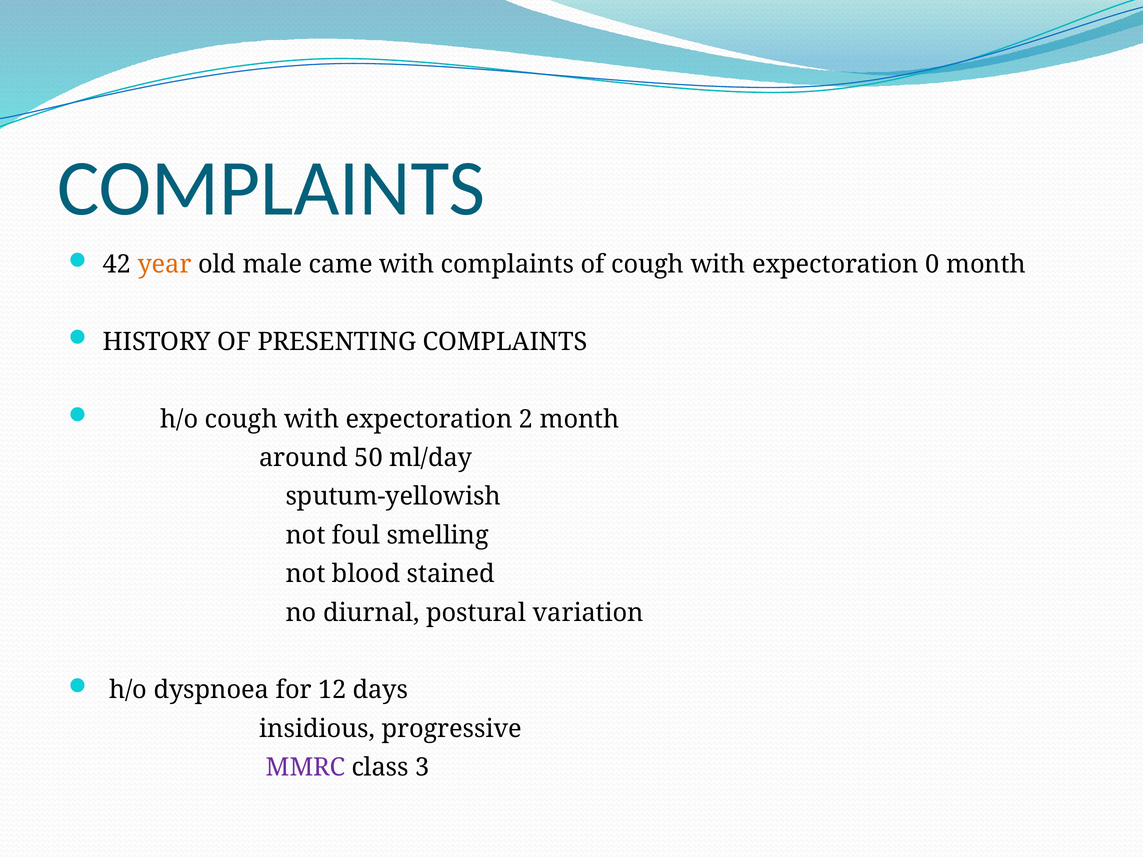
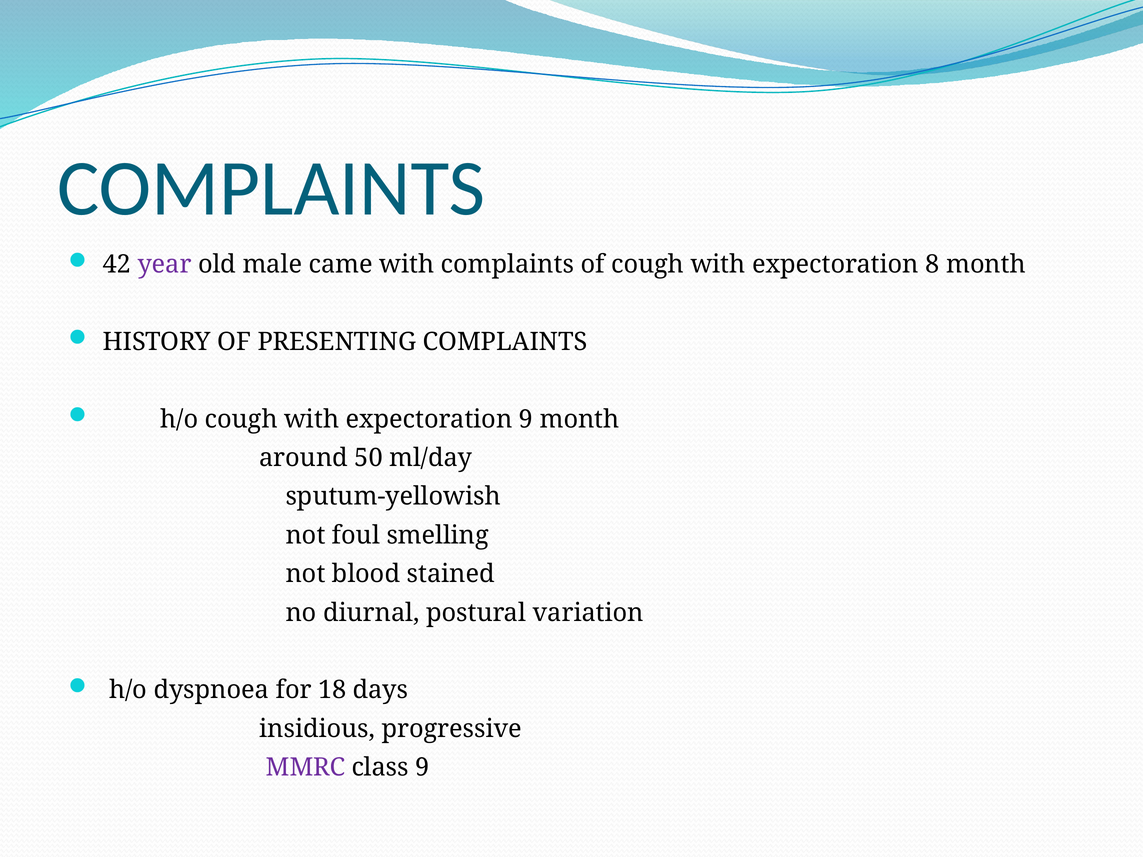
year colour: orange -> purple (165, 265)
0: 0 -> 8 (932, 265)
expectoration 2: 2 -> 9 (526, 419)
12: 12 -> 18 (332, 690)
class 3: 3 -> 9 (423, 768)
